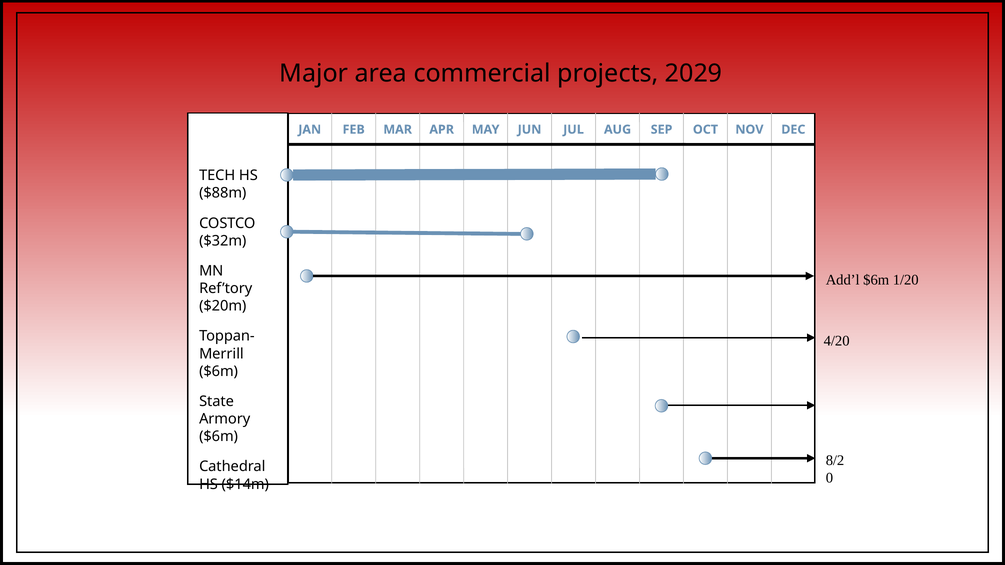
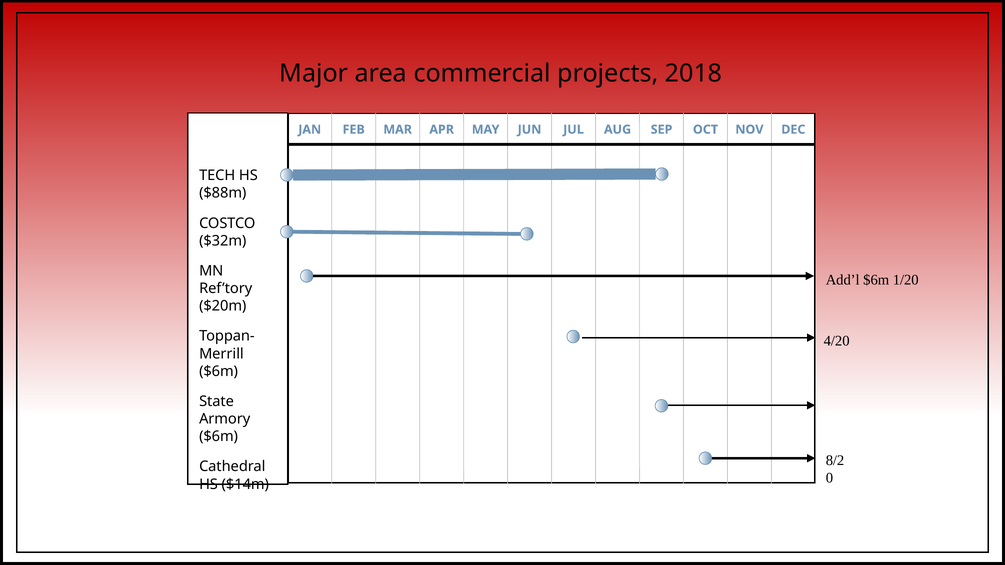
2029: 2029 -> 2018 (694, 73)
